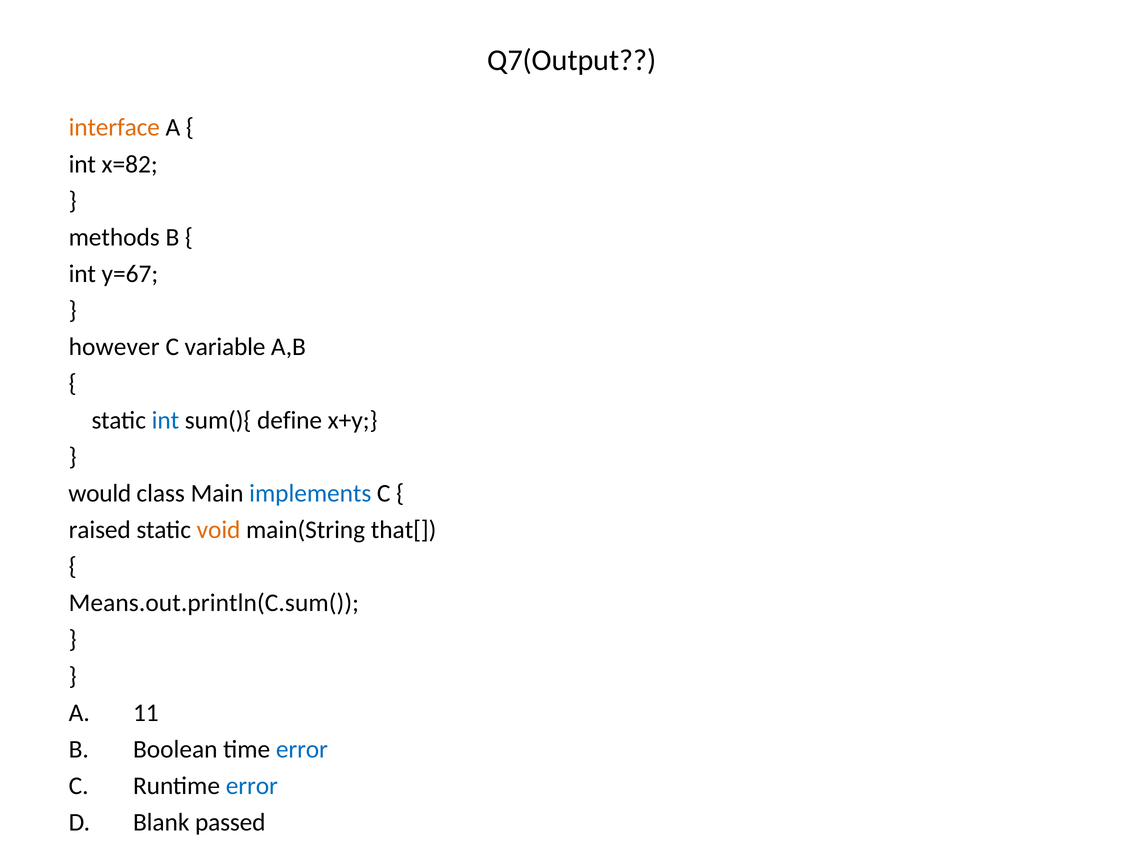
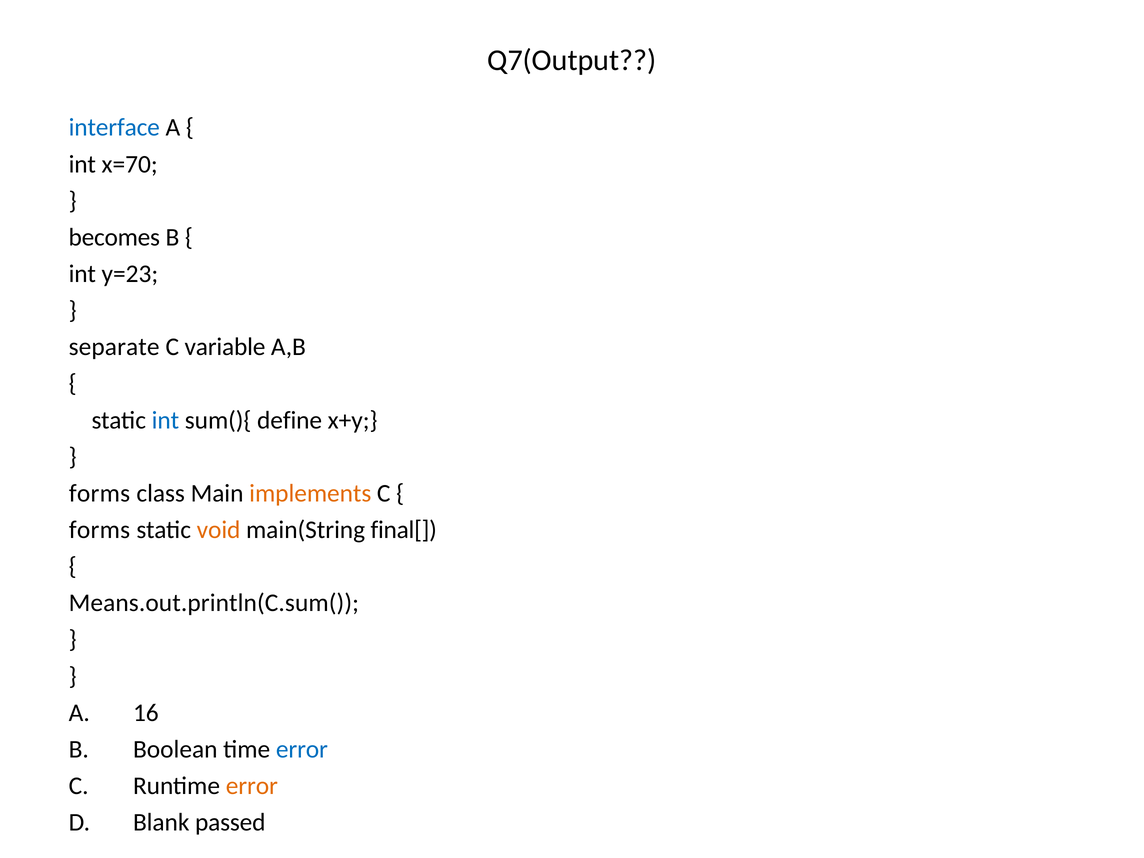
interface colour: orange -> blue (114, 128)
x=82: x=82 -> x=70 (130, 164)
methods: methods -> becomes (114, 237)
y=67: y=67 -> y=23 (130, 274)
however: however -> separate (114, 347)
would: would -> forms (100, 493)
implements colour: blue -> orange (310, 493)
raised: raised -> forms (100, 530)
that[: that[ -> final[ (404, 530)
11: 11 -> 16 (146, 713)
error colour: blue -> orange (252, 786)
